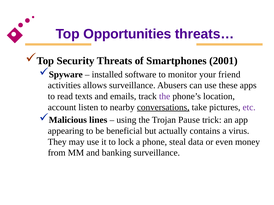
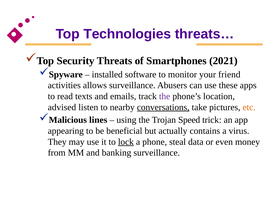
Opportunities: Opportunities -> Technologies (127, 34)
2001: 2001 -> 2021 (223, 61)
account: account -> advised (62, 107)
etc colour: purple -> orange (249, 107)
Pause: Pause -> Speed (189, 120)
lock underline: none -> present (126, 142)
